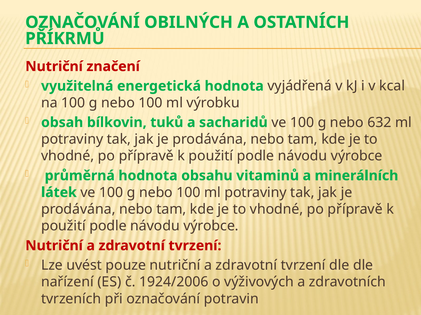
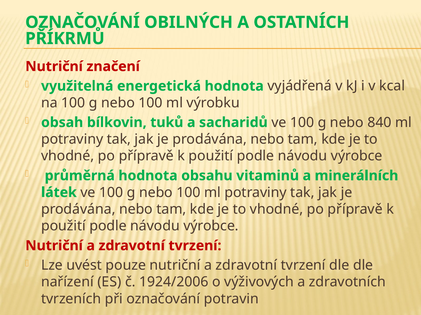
632: 632 -> 840 (379, 123)
